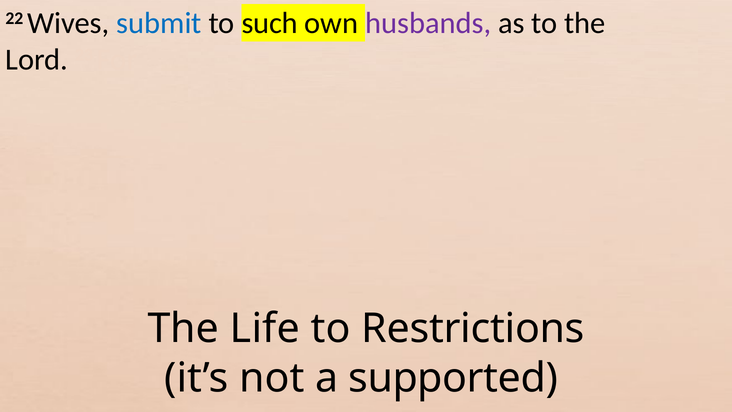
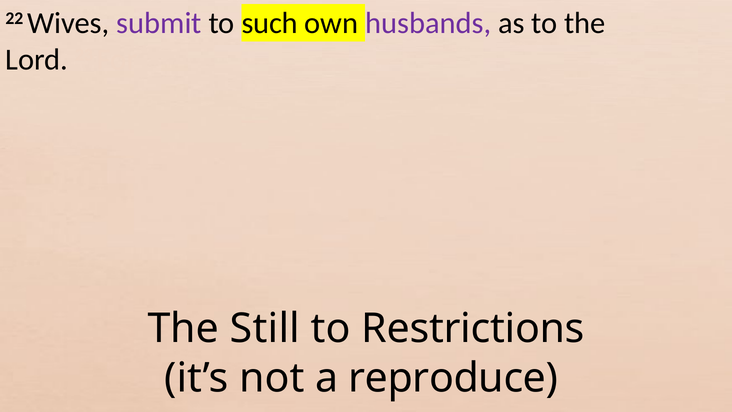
submit colour: blue -> purple (159, 23)
Life: Life -> Still (265, 329)
supported: supported -> reproduce (453, 378)
